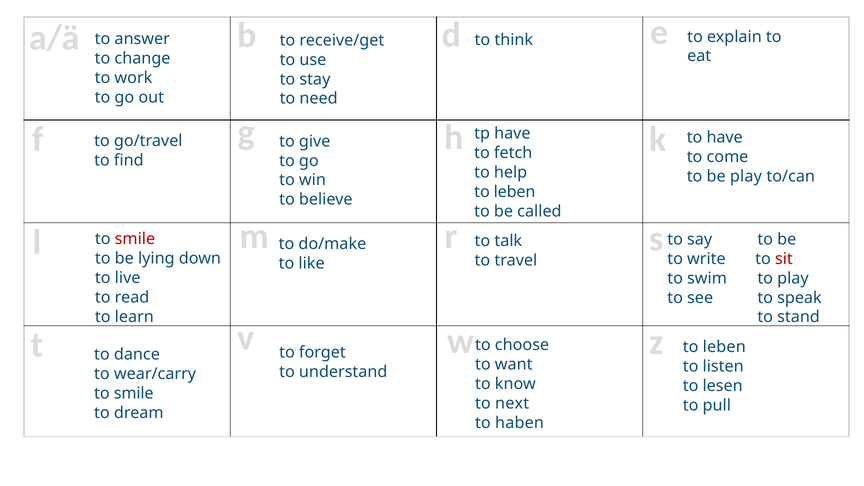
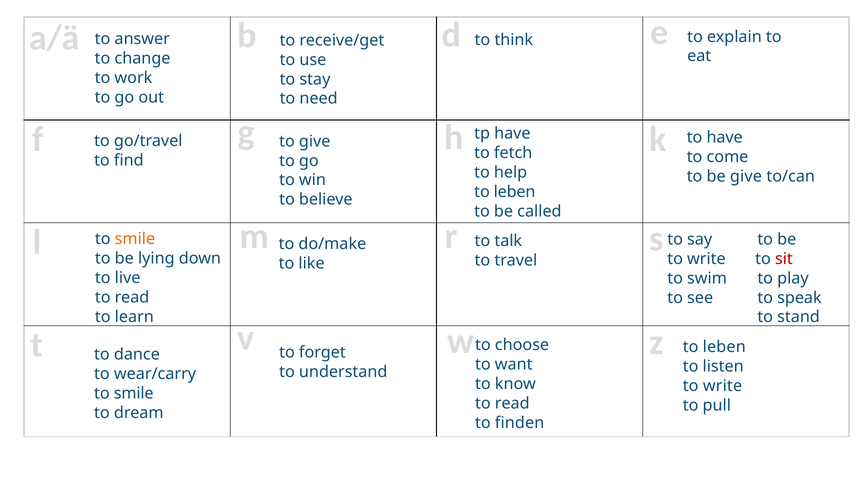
be play: play -> give (746, 177)
smile colour: red -> orange (135, 239)
lesen: lesen -> write (723, 386)
next: next -> read (512, 403)
haben: haben -> finden (520, 423)
